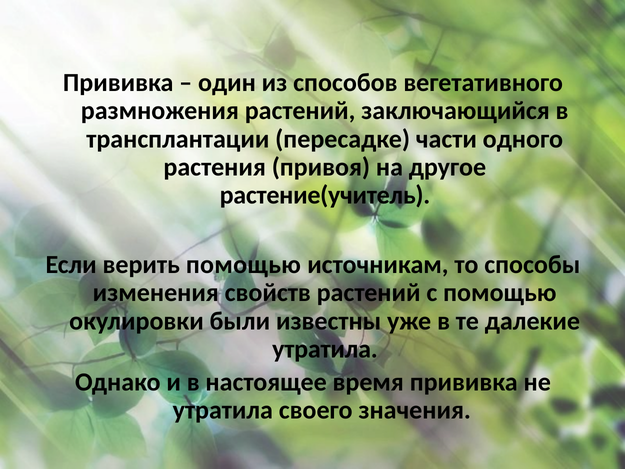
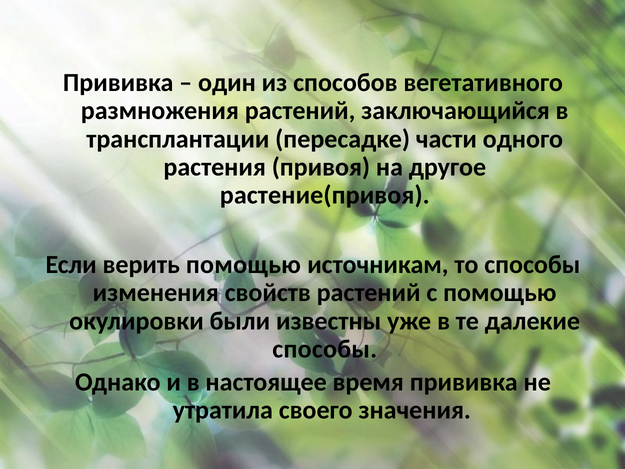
растение(учитель: растение(учитель -> растение(привоя (325, 195)
утратила: утратила -> способы (325, 349)
